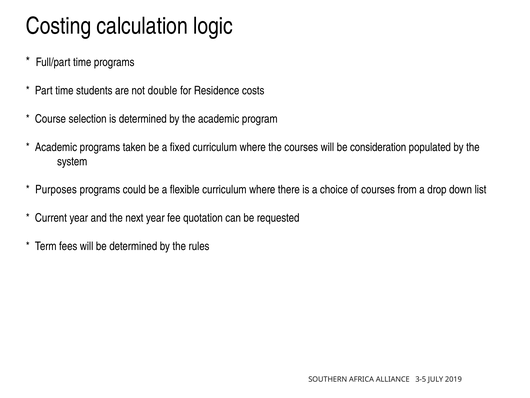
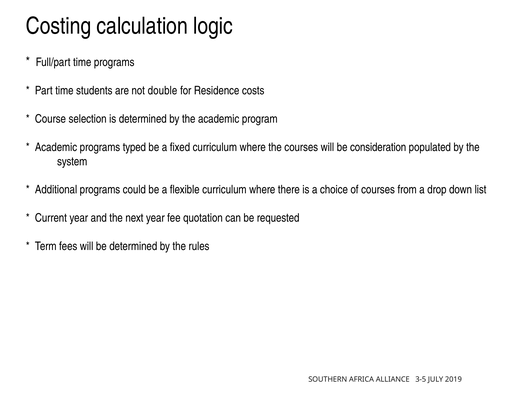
taken: taken -> typed (134, 147)
Purposes: Purposes -> Additional (56, 190)
